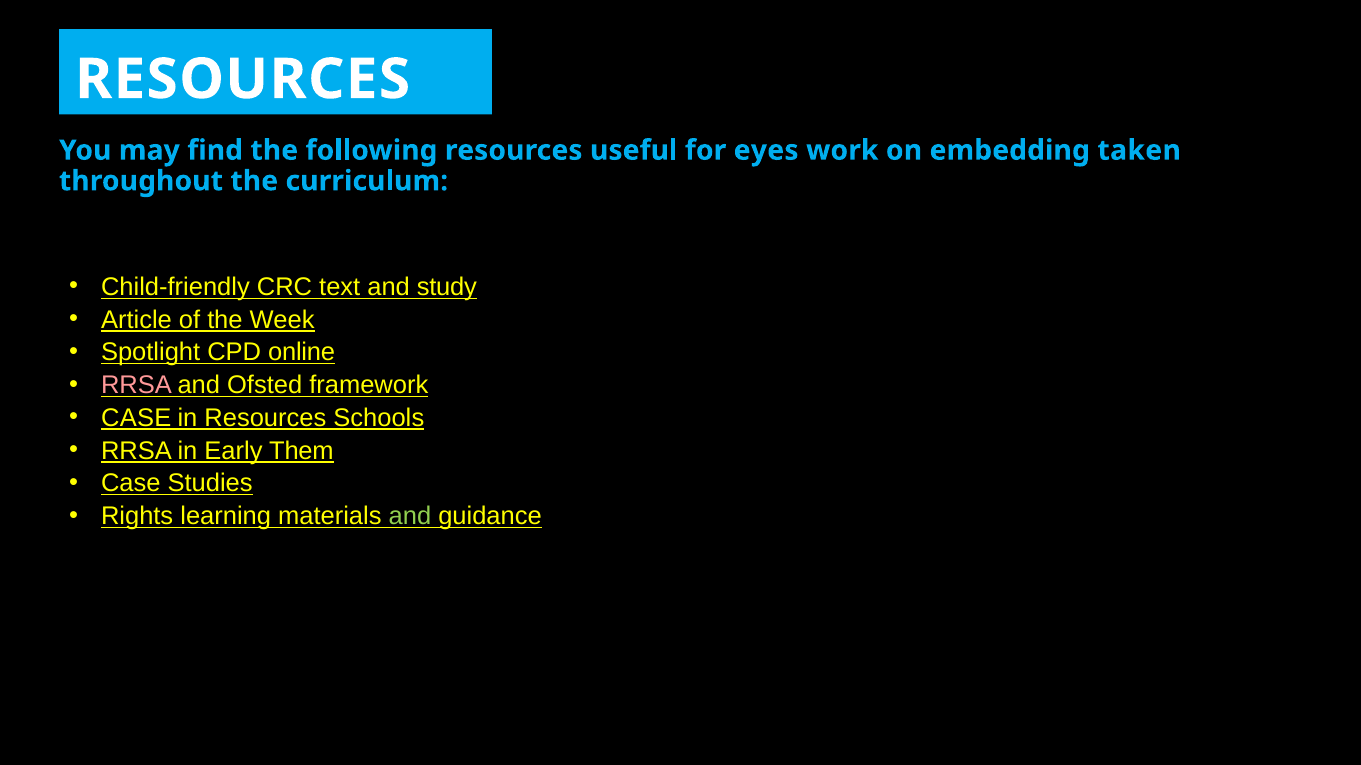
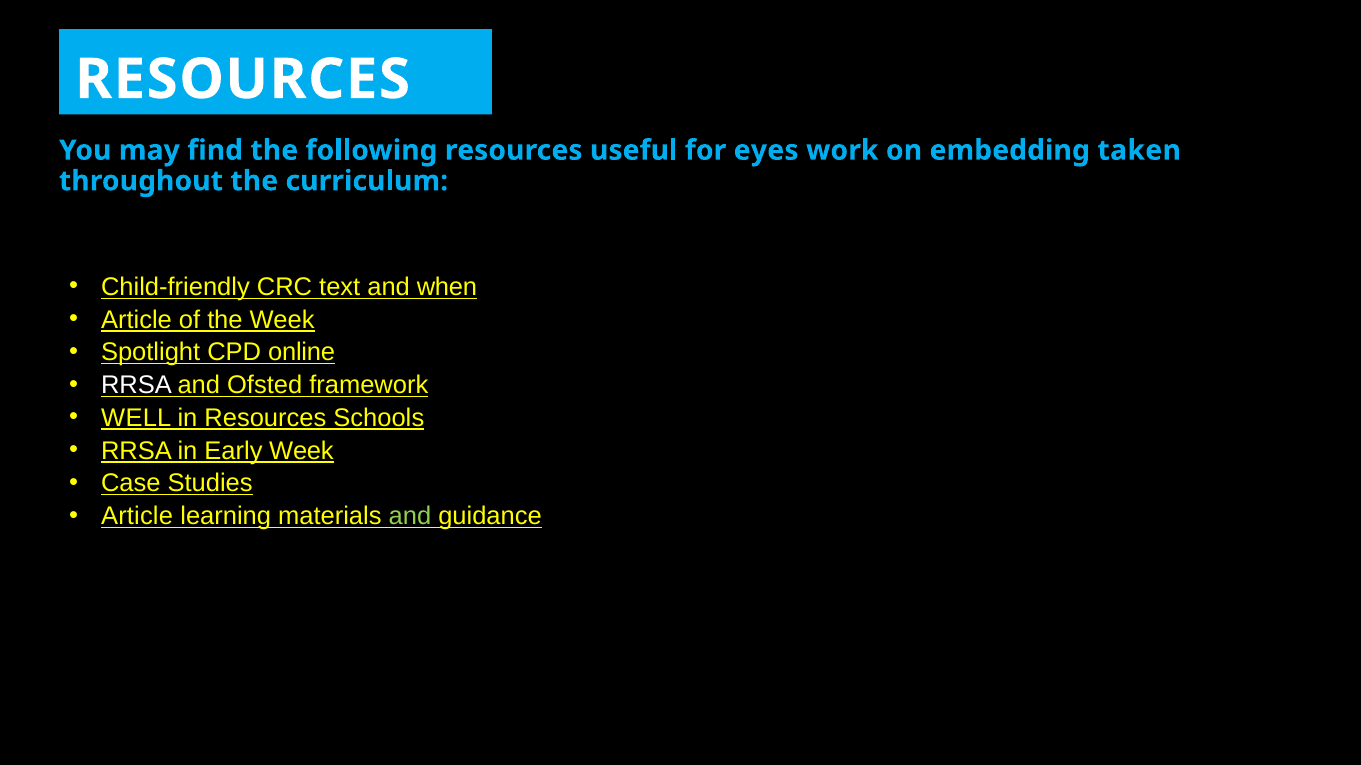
study: study -> when (447, 287)
RRSA colour: pink -> white (136, 385)
CASE: CASE -> WELL (136, 418)
Early Them: Them -> Week (301, 451)
Rights: Rights -> Article (137, 516)
